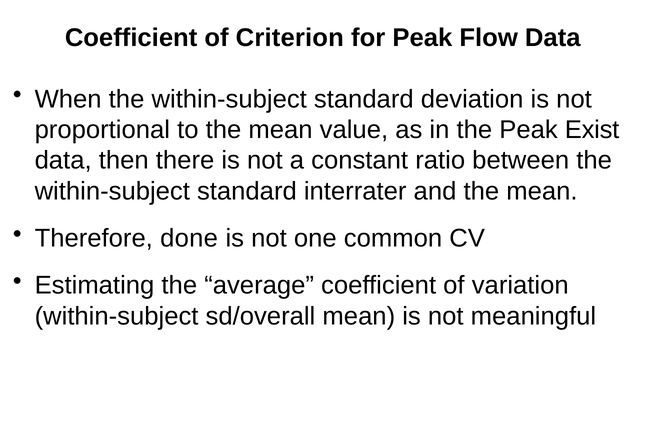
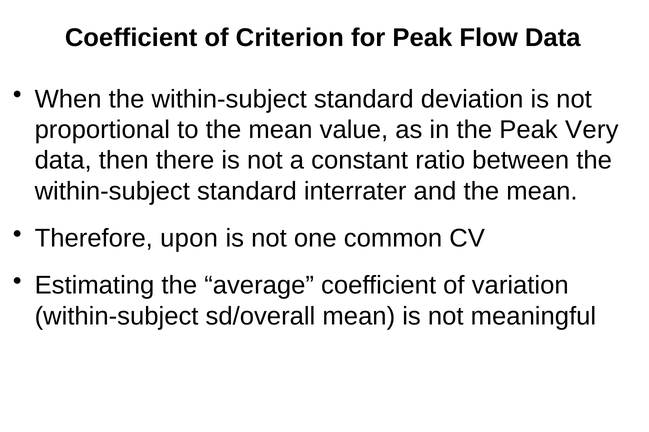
Exist: Exist -> Very (592, 130)
done: done -> upon (189, 239)
